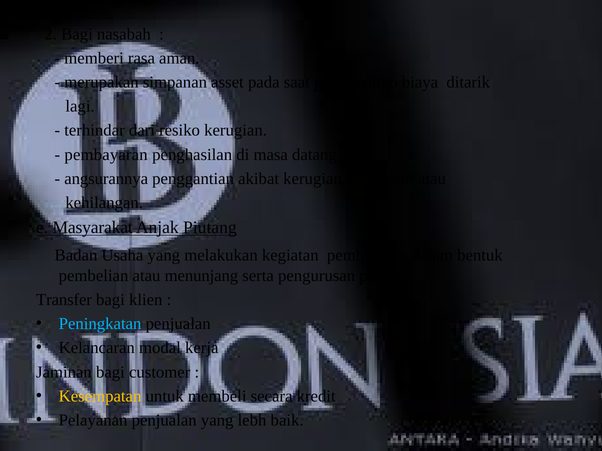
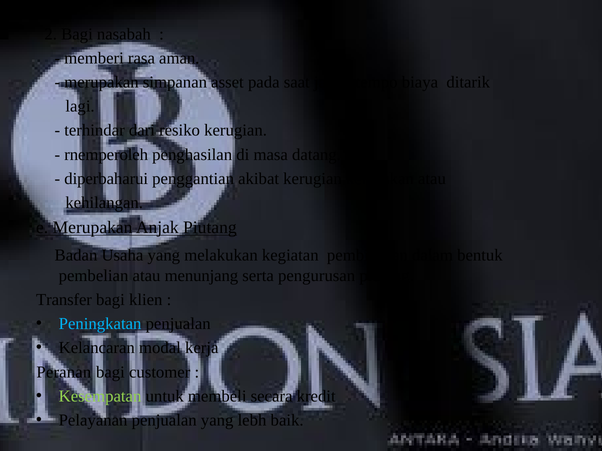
pembayaran: pembayaran -> rnemperoleh (106, 155)
angsurannya: angsurannya -> diperbaharui (106, 179)
e Masyarakat: Masyarakat -> Merupakan (93, 228)
Jaminan: Jaminan -> Peranan (64, 372)
Kesempatan colour: yellow -> light green (100, 396)
